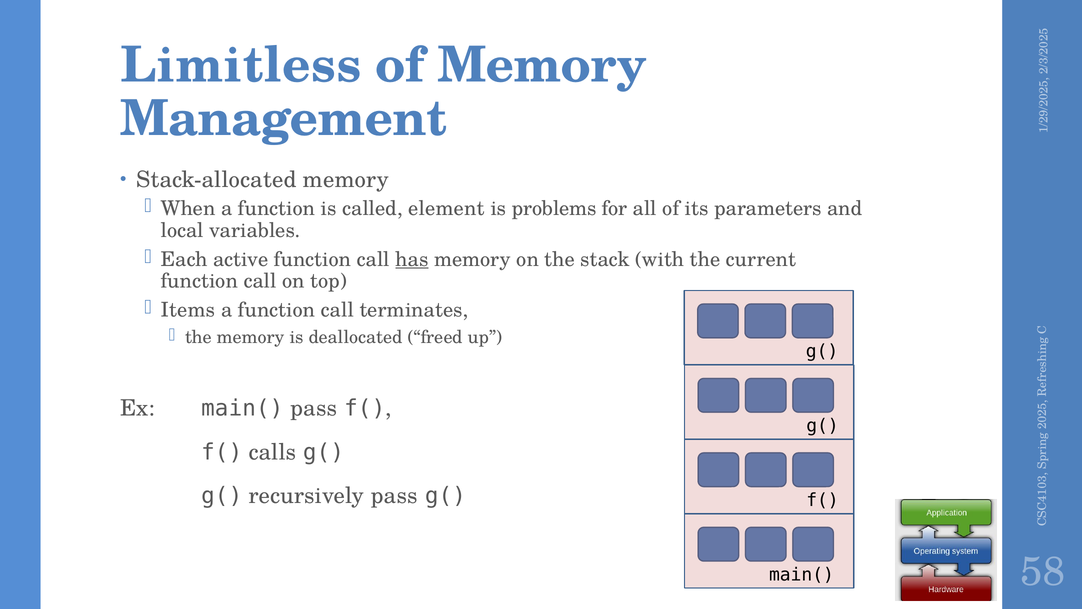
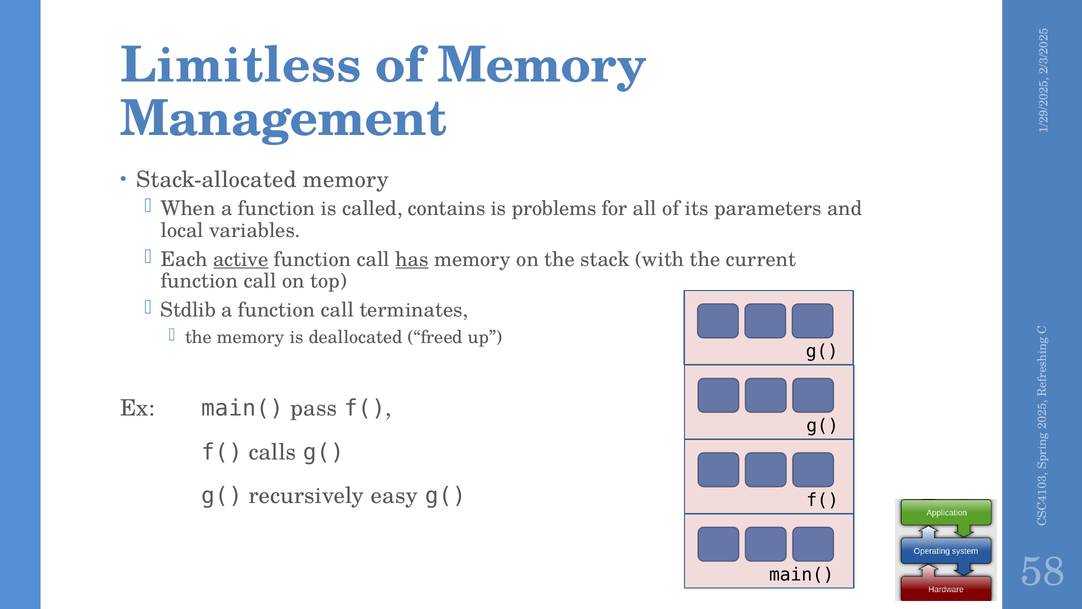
element: element -> contains (447, 209)
active underline: none -> present (241, 259)
Items: Items -> Stdlib (188, 310)
recursively pass: pass -> easy (394, 496)
